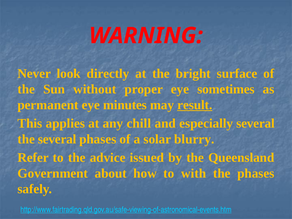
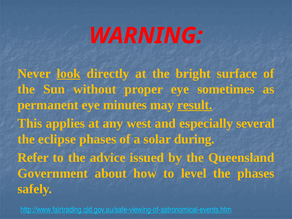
look underline: none -> present (69, 73)
chill: chill -> west (139, 123)
the several: several -> eclipse (57, 139)
blurry: blurry -> during (194, 139)
with: with -> level (194, 173)
